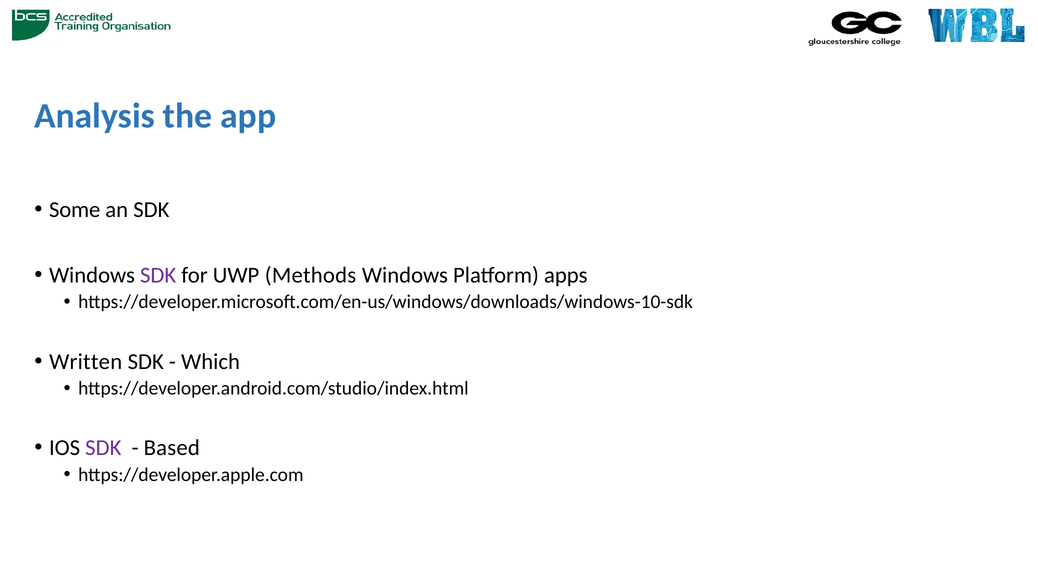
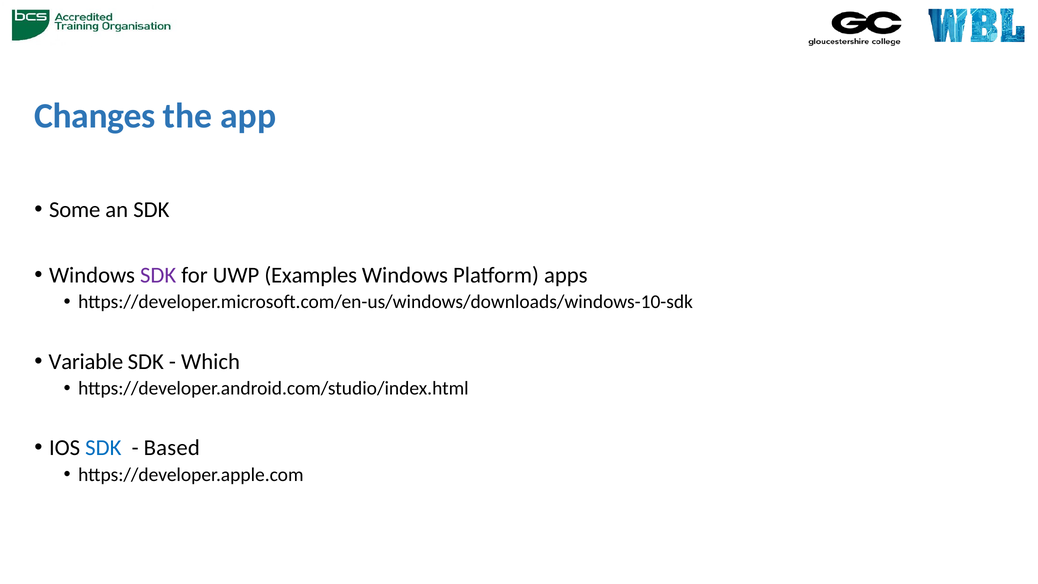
Analysis: Analysis -> Changes (95, 116)
Methods: Methods -> Examples (311, 275)
Written: Written -> Variable (86, 361)
SDK colour: purple -> blue (103, 448)
